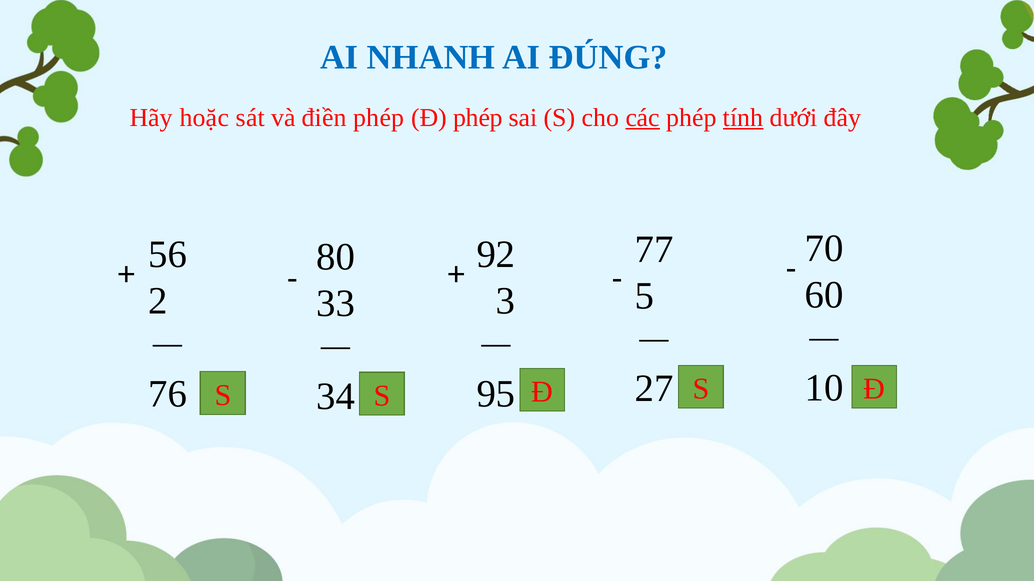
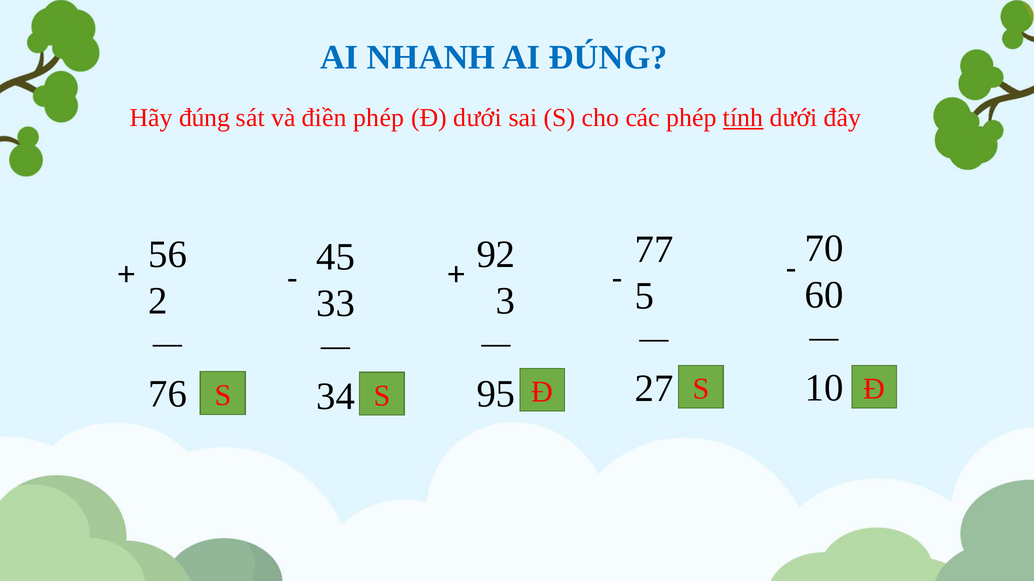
Hãy hoặc: hoặc -> đúng (205, 118)
Đ phép: phép -> dưới (478, 118)
các underline: present -> none (643, 118)
80: 80 -> 45 (336, 257)
